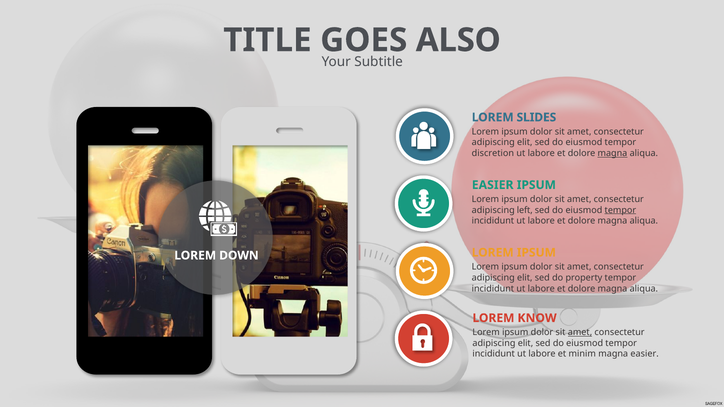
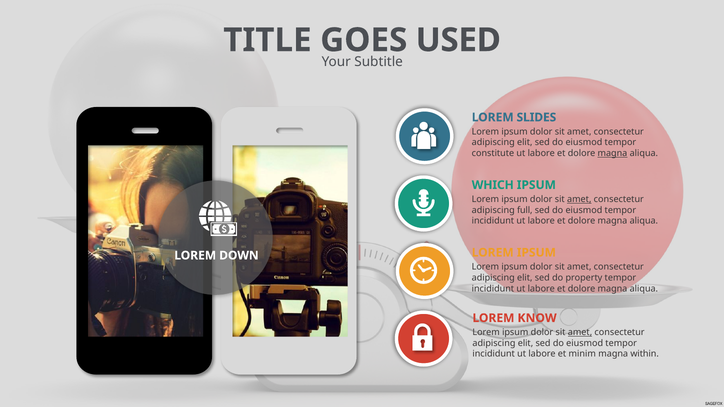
ALSO: ALSO -> USED (458, 40)
discretion: discretion -> constitute (493, 153)
EASIER: EASIER -> WHICH (493, 185)
amet underline: none -> present (579, 199)
left: left -> full (525, 210)
tempor underline: present -> none (620, 210)
magna easier: easier -> within (645, 354)
